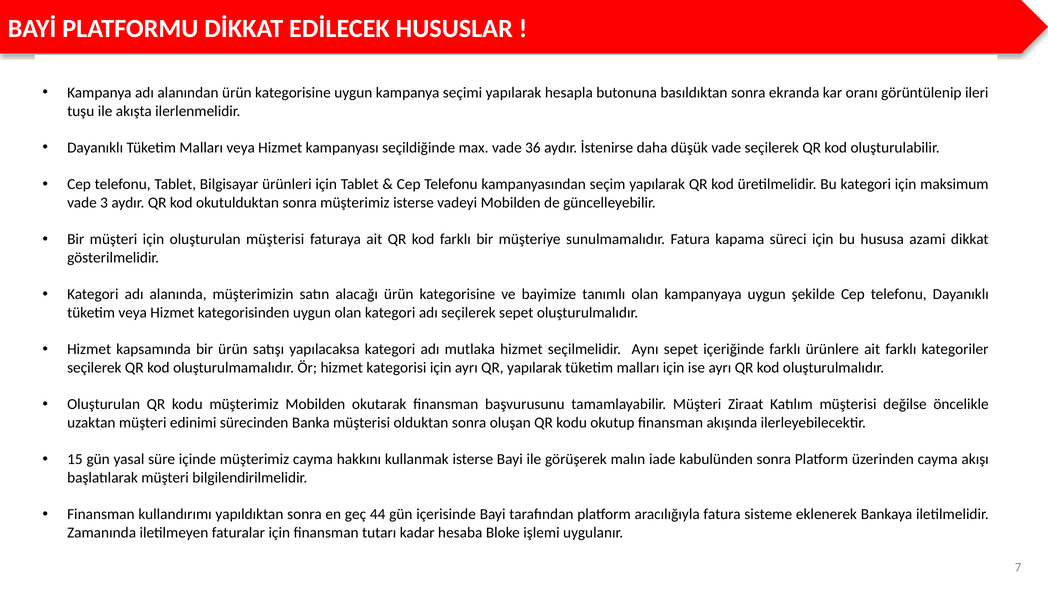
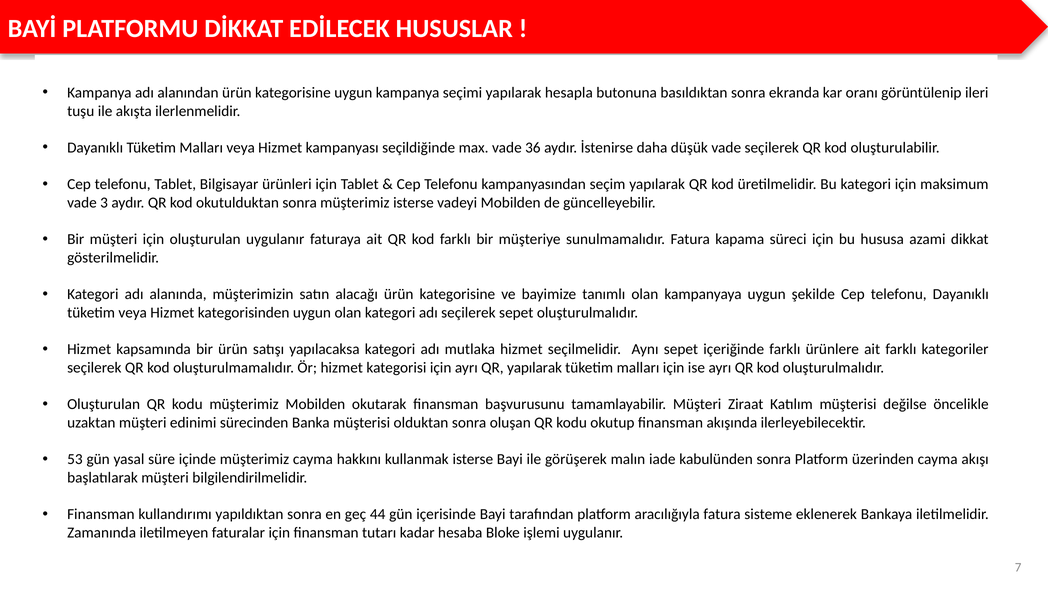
oluşturulan müşterisi: müşterisi -> uygulanır (275, 240)
15: 15 -> 53 (75, 460)
